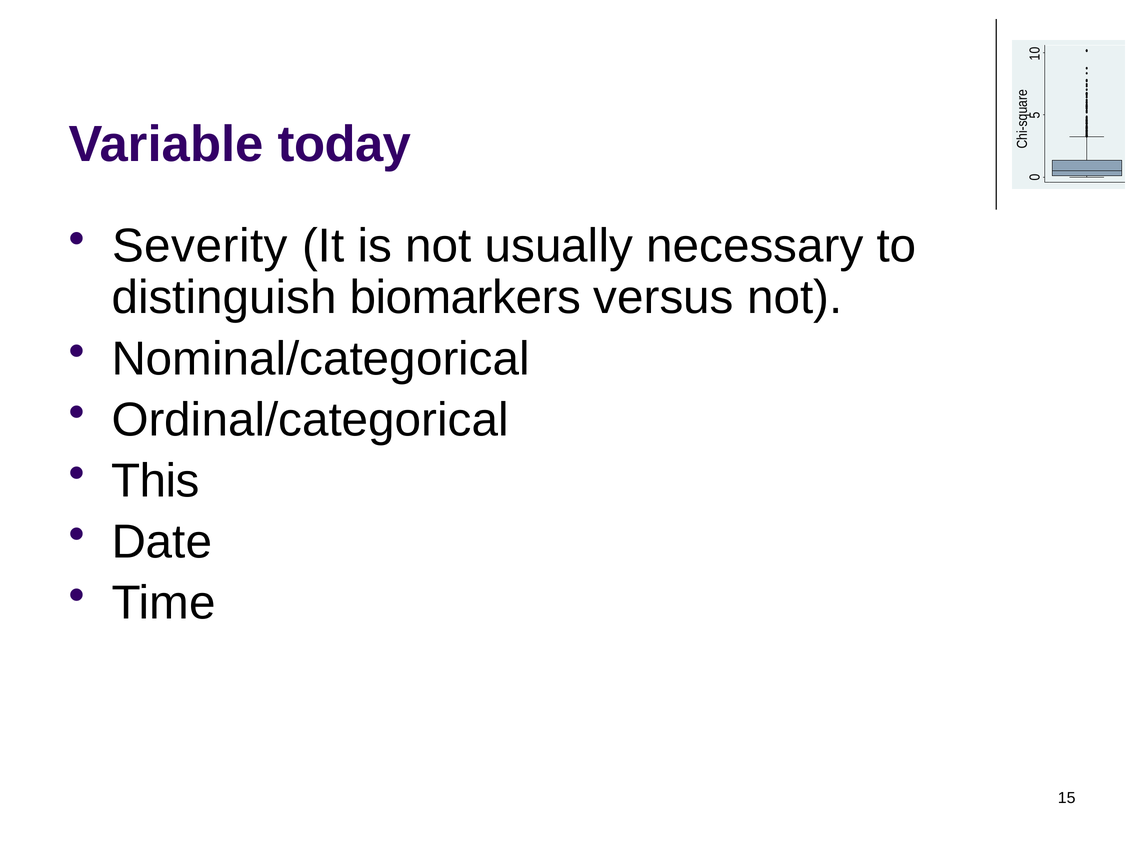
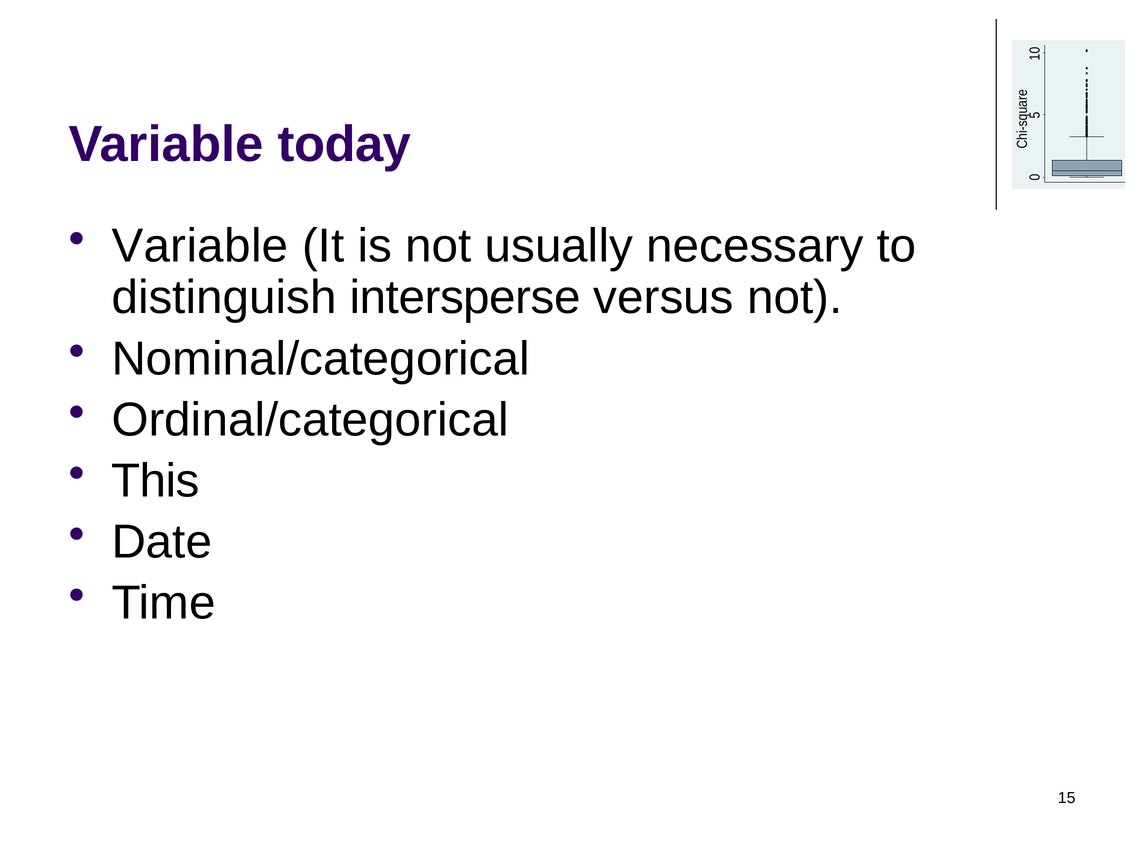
Severity: Severity -> Variable (200, 246)
biomarkers: biomarkers -> intersperse (465, 298)
